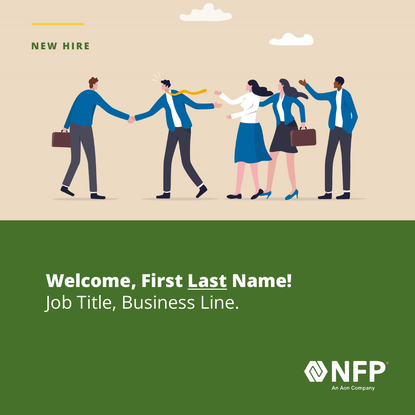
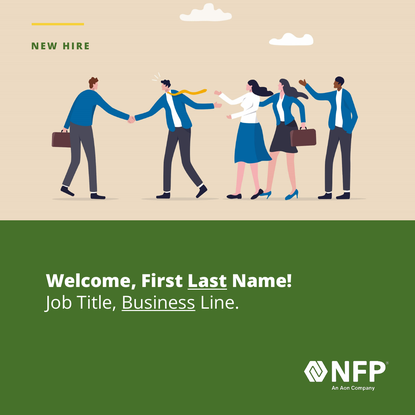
Business underline: none -> present (159, 303)
